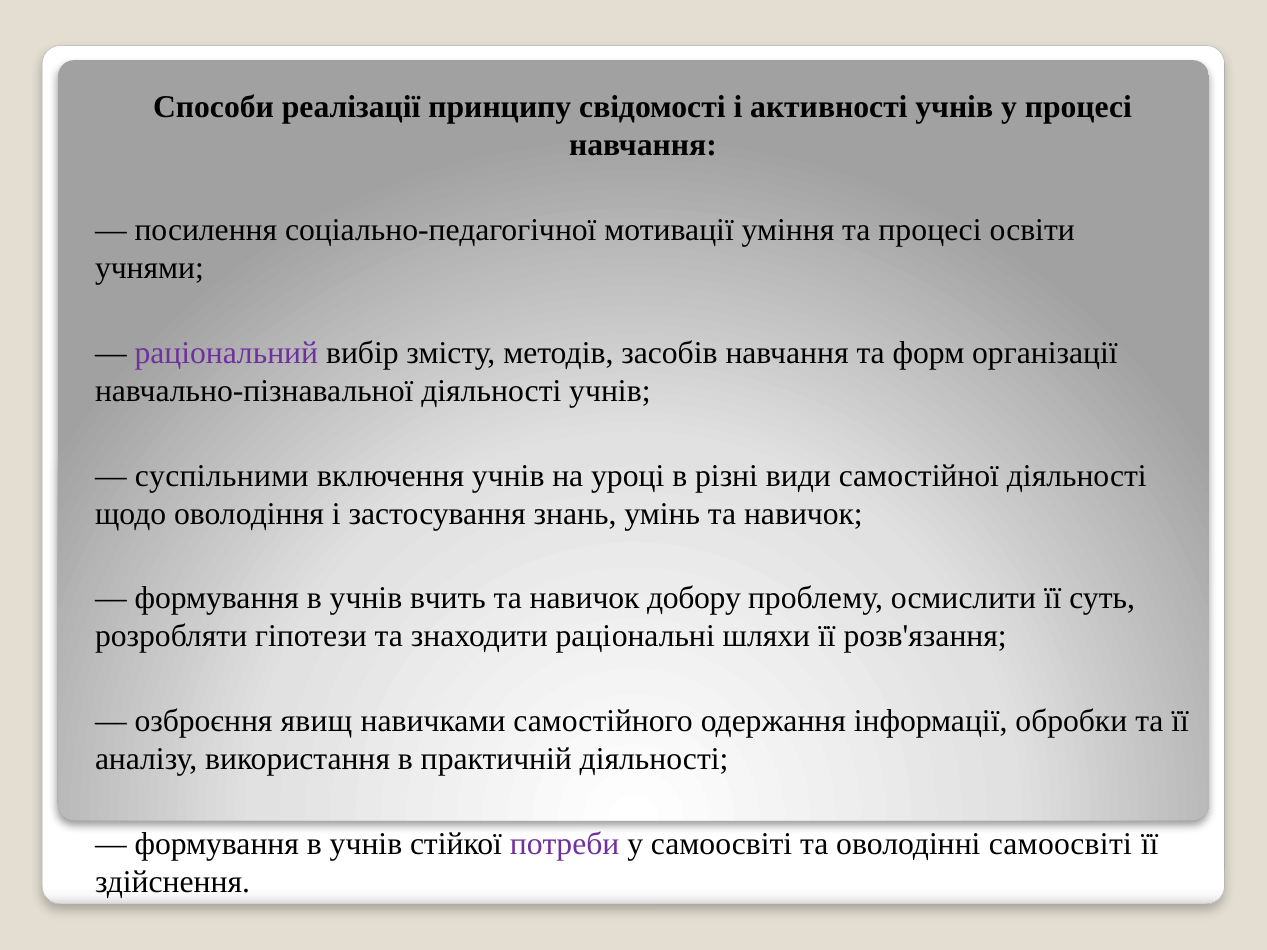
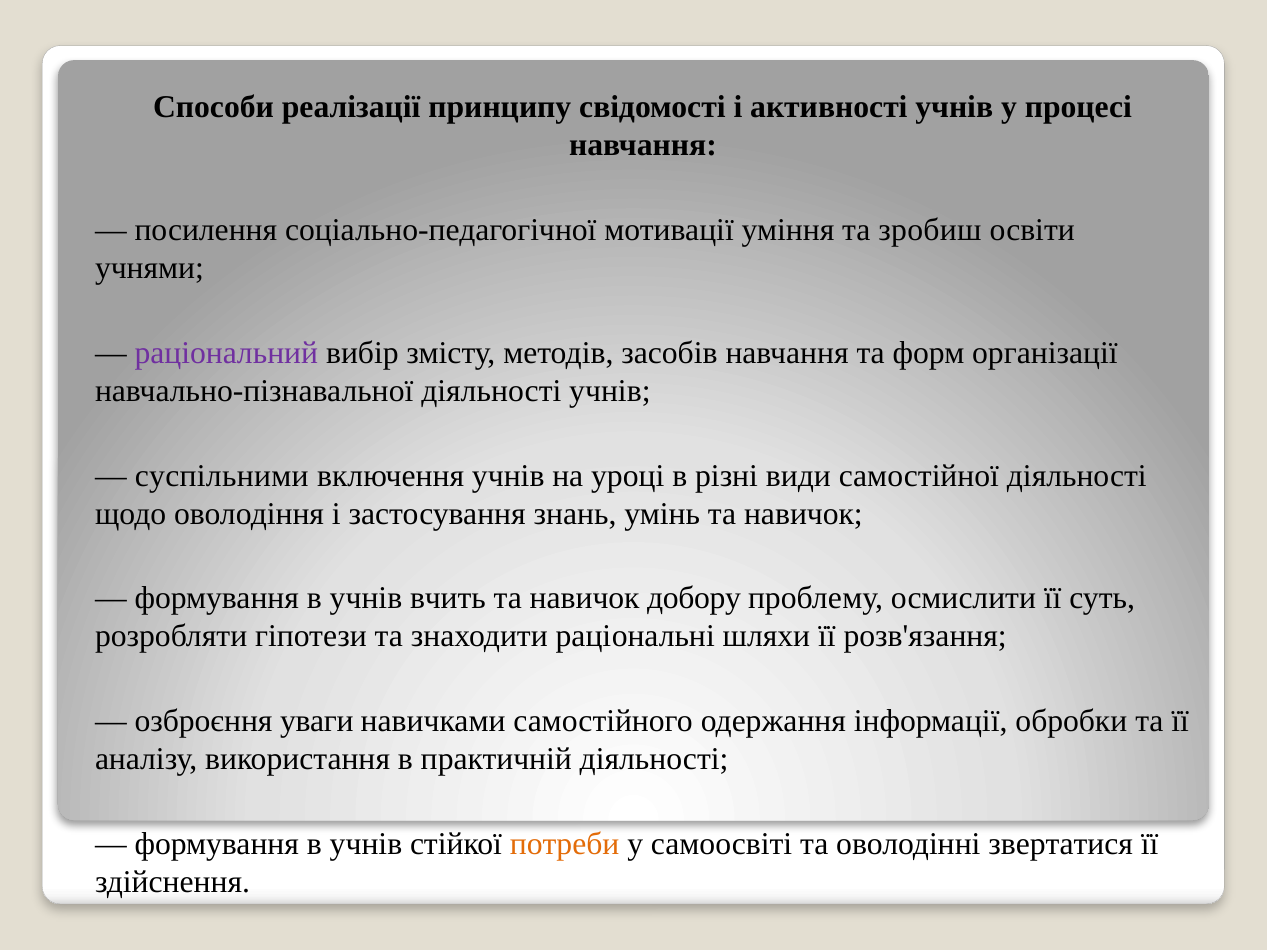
та процесі: процесі -> зробиш (930, 230)
явищ: явищ -> уваги (317, 721)
потреби colour: purple -> orange (565, 844)
оволодінні самоосвіті: самоосвіті -> звертатися (1061, 844)
